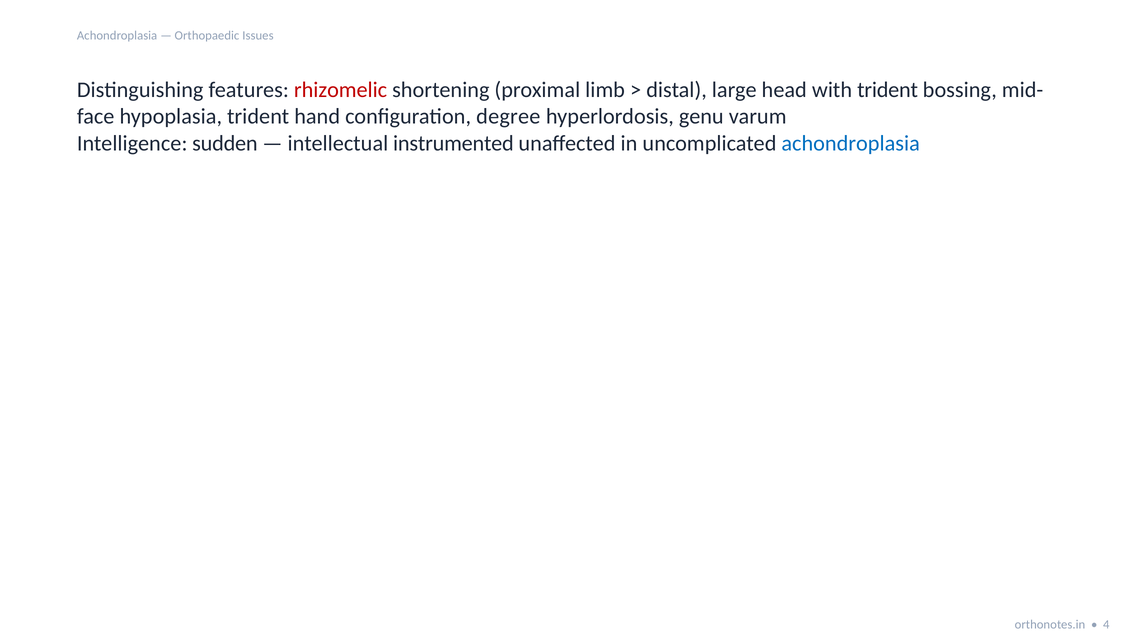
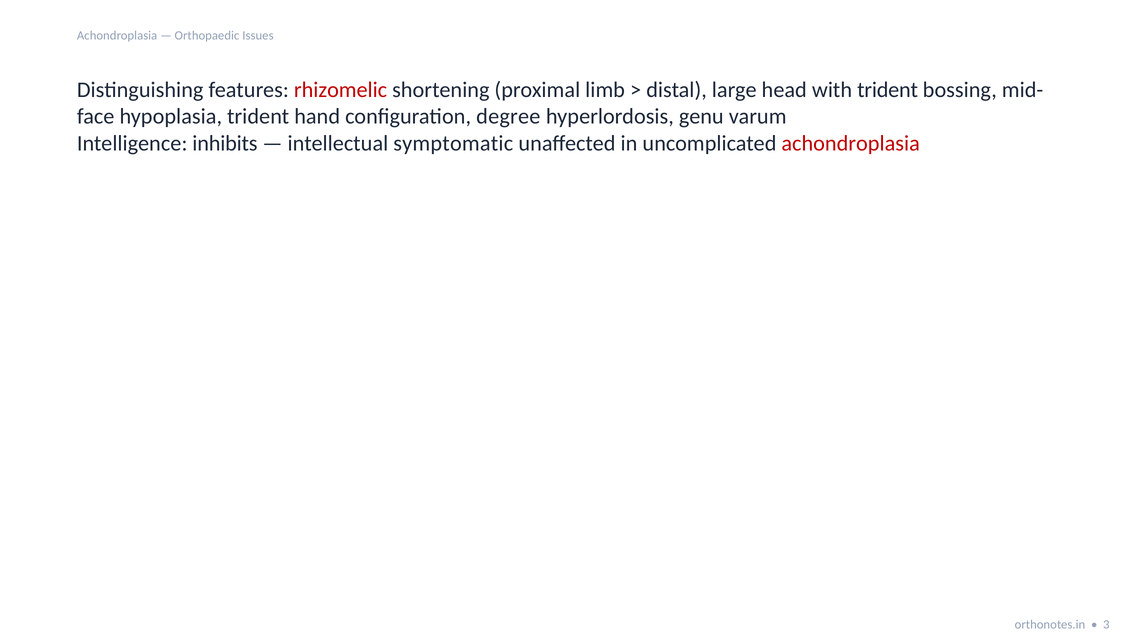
sudden: sudden -> inhibits (225, 143)
instrumented: instrumented -> symptomatic (453, 143)
achondroplasia colour: blue -> red (851, 143)
4: 4 -> 3 (1106, 625)
